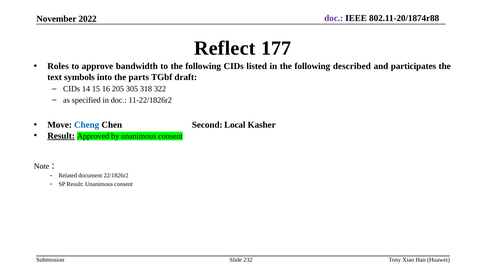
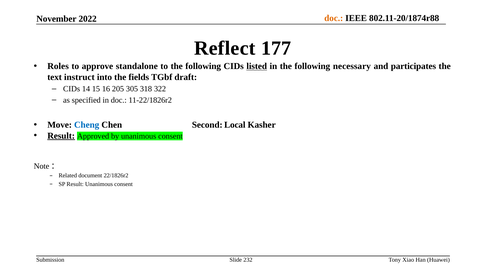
doc colour: purple -> orange (334, 18)
bandwidth: bandwidth -> standalone (137, 66)
listed underline: none -> present (257, 66)
described: described -> necessary (352, 66)
symbols: symbols -> instruct (79, 77)
parts: parts -> fields (139, 77)
